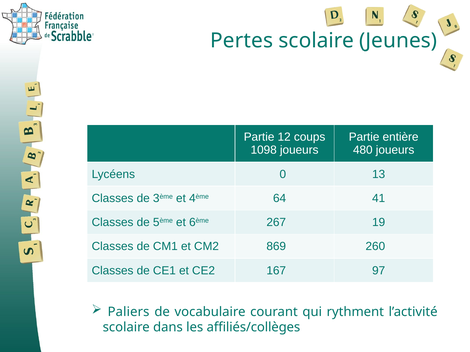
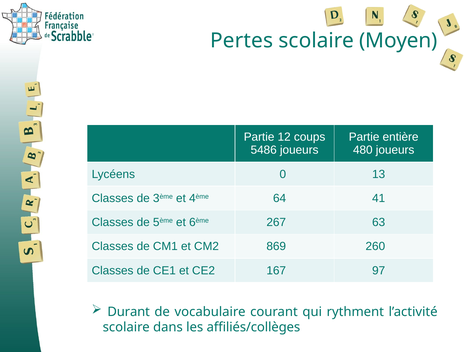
Jeunes: Jeunes -> Moyen (398, 41)
1098: 1098 -> 5486 (264, 150)
19: 19 -> 63 (379, 223)
Paliers: Paliers -> Durant (129, 312)
